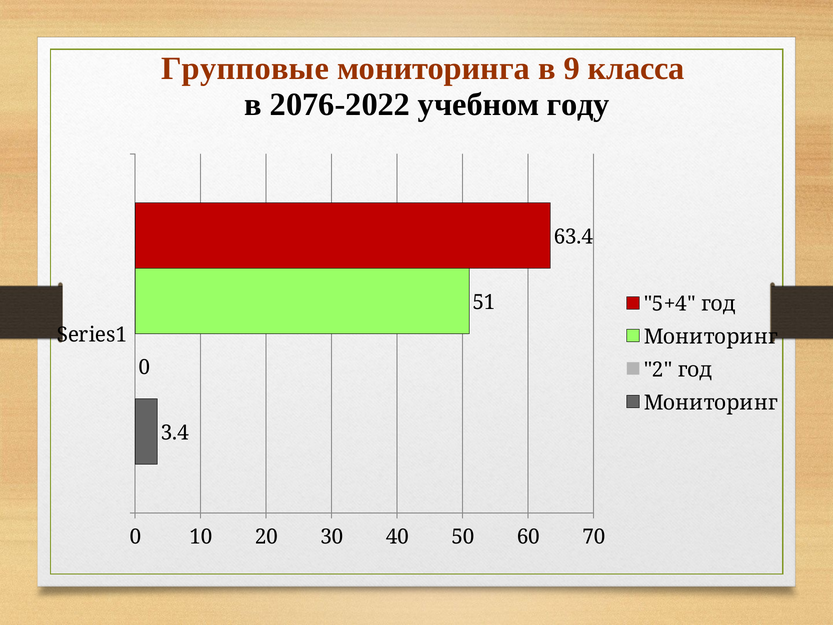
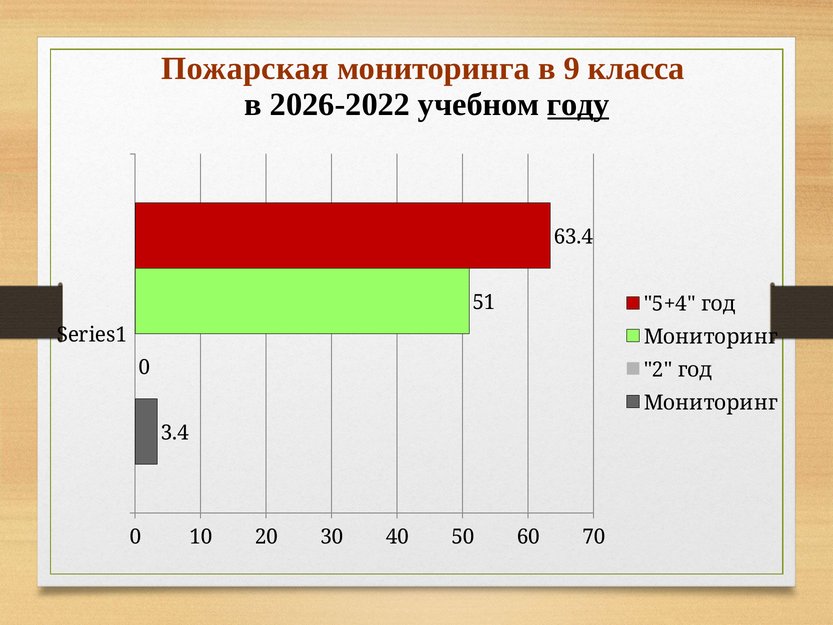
Групповые: Групповые -> Пожарская (245, 69)
2076-2022: 2076-2022 -> 2026-2022 (340, 104)
году underline: none -> present (578, 104)
